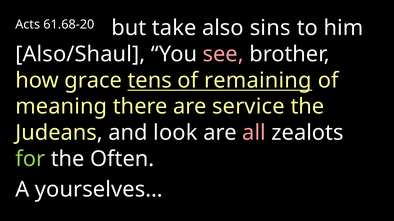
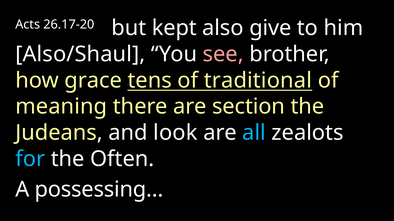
61.68-20: 61.68-20 -> 26.17-20 (69, 25)
take: take -> kept (174, 28)
sins: sins -> give (270, 28)
remaining: remaining -> traditional (258, 81)
service: service -> section (249, 107)
all colour: pink -> light blue (254, 133)
for colour: light green -> light blue (30, 159)
yourselves…: yourselves… -> possessing… (99, 190)
